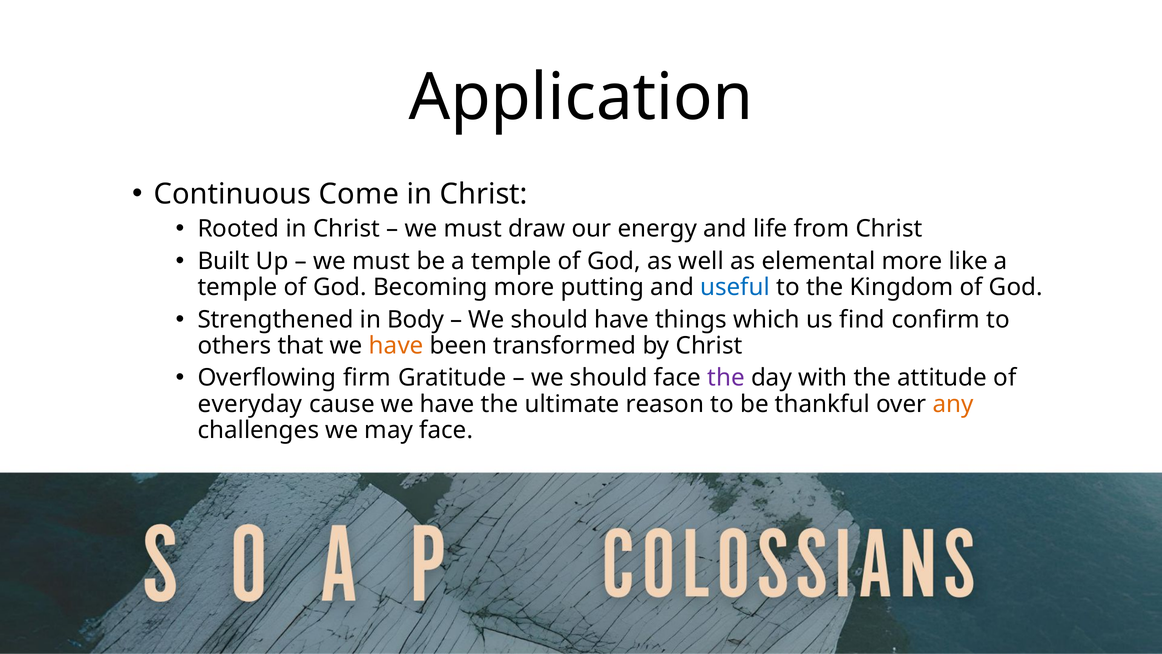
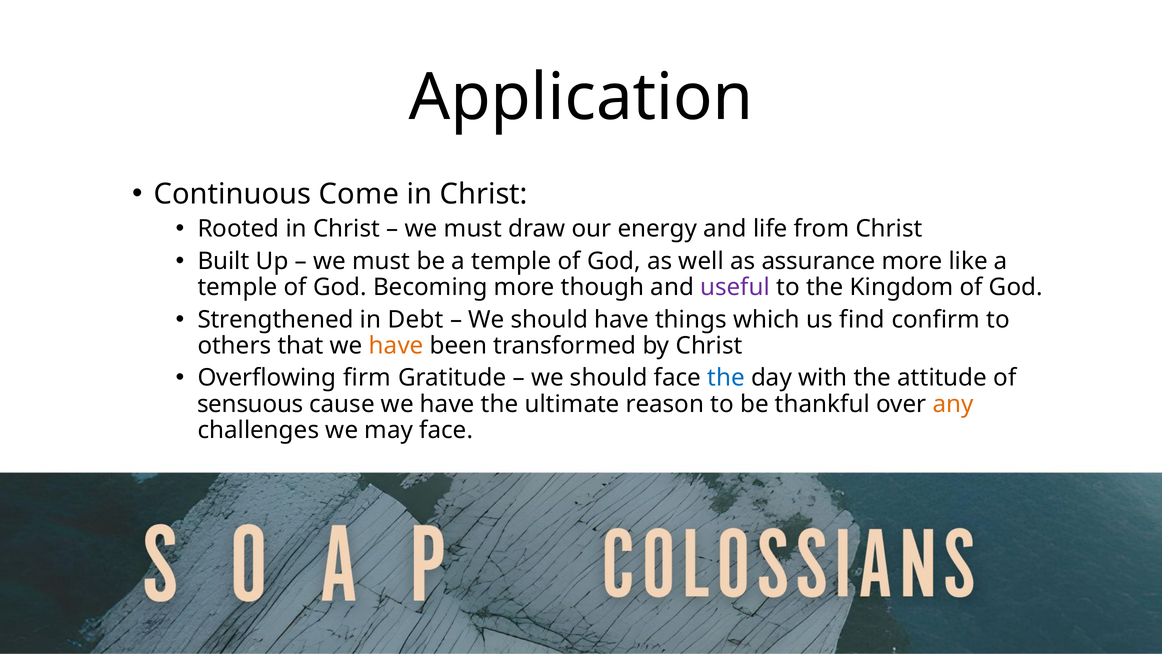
elemental: elemental -> assurance (819, 261)
putting: putting -> though (603, 287)
useful colour: blue -> purple (735, 287)
Body: Body -> Debt (416, 319)
the colour: purple -> blue (726, 378)
everyday: everyday -> sensuous (250, 404)
